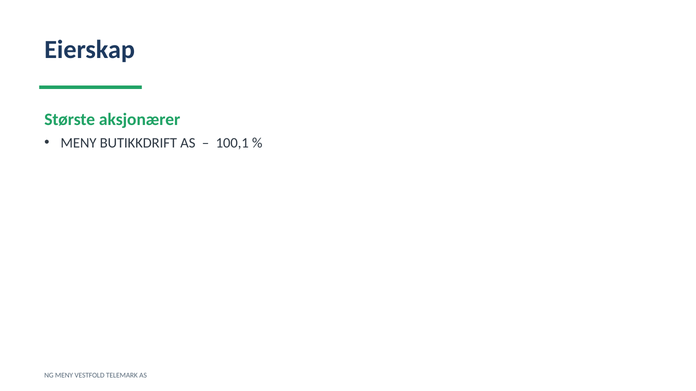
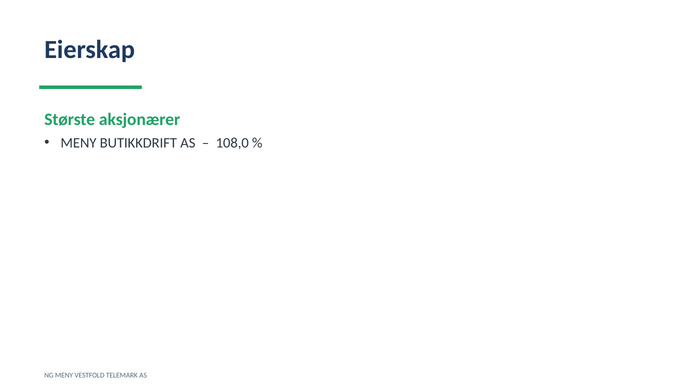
100,1: 100,1 -> 108,0 (232, 143)
